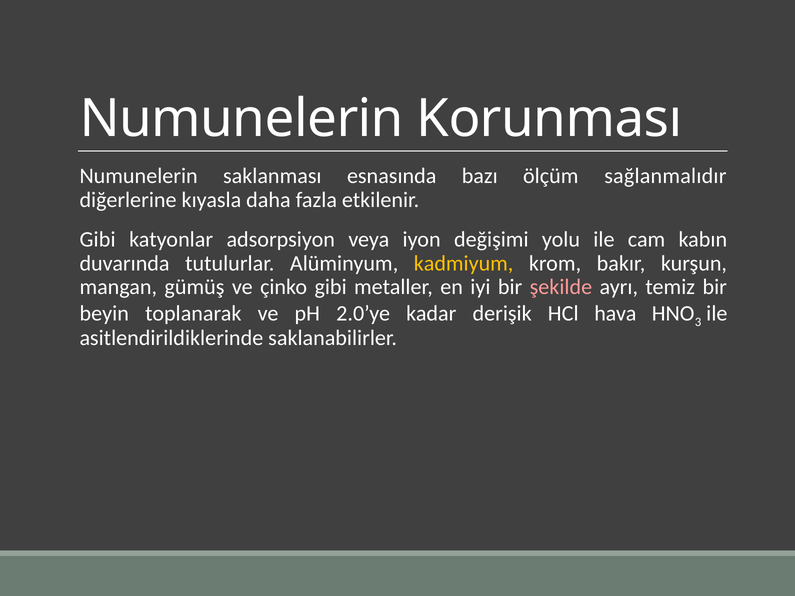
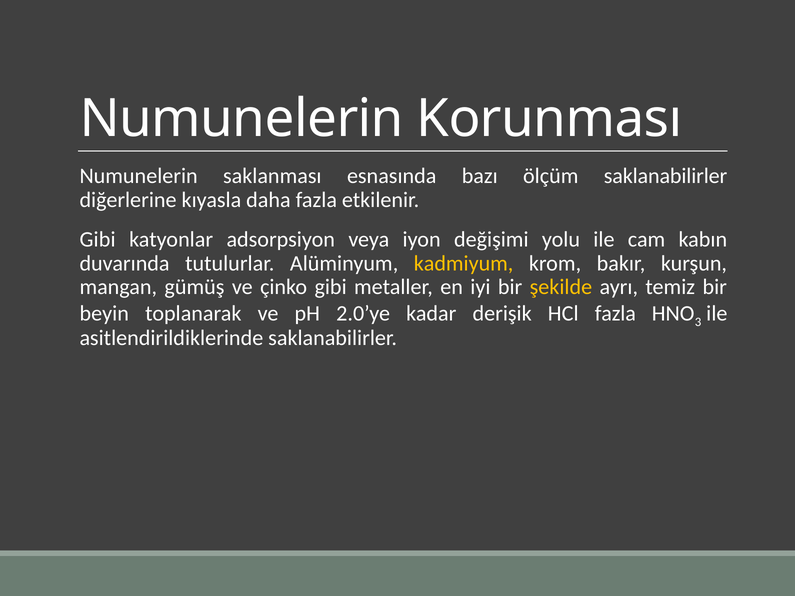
ölçüm sağlanmalıdır: sağlanmalıdır -> saklanabilirler (666, 176)
şekilde colour: pink -> yellow (561, 287)
HCl hava: hava -> fazla (615, 314)
